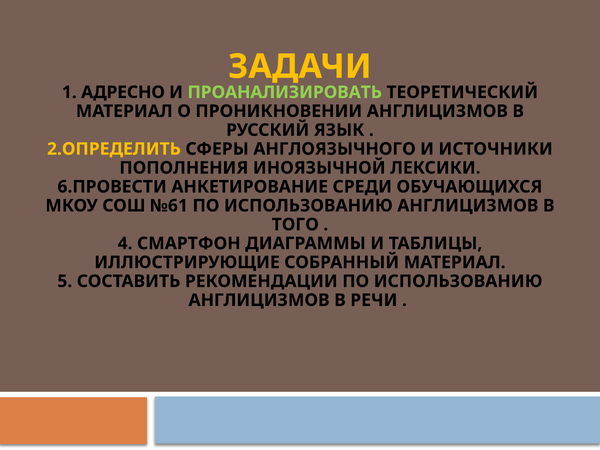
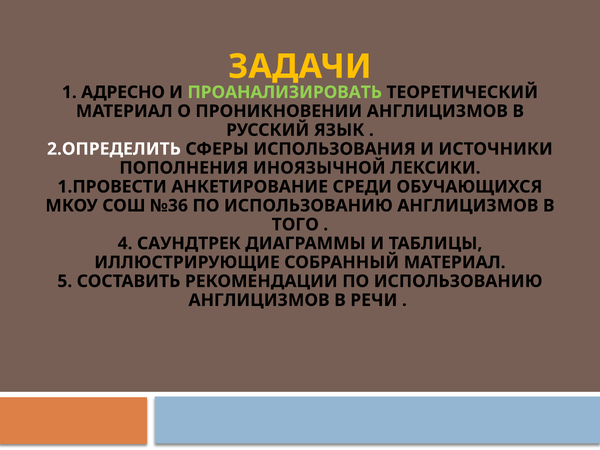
2.ОПРЕДЕЛИТЬ colour: yellow -> white (114, 149)
АНГЛОЯЗЫЧНОГО: АНГЛОЯЗЫЧНОГО -> ИСПОЛЬЗОВАНИЯ (335, 149)
6.ПРОВЕСТИ: 6.ПРОВЕСТИ -> 1.ПРОВЕСТИ (112, 187)
№61: №61 -> №36 (169, 206)
СМАРТФОН: СМАРТФОН -> САУНДТРЕК (189, 243)
